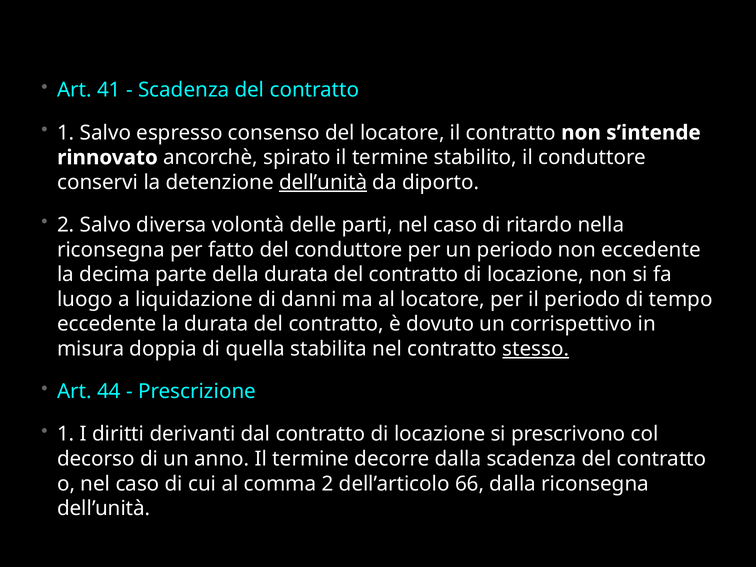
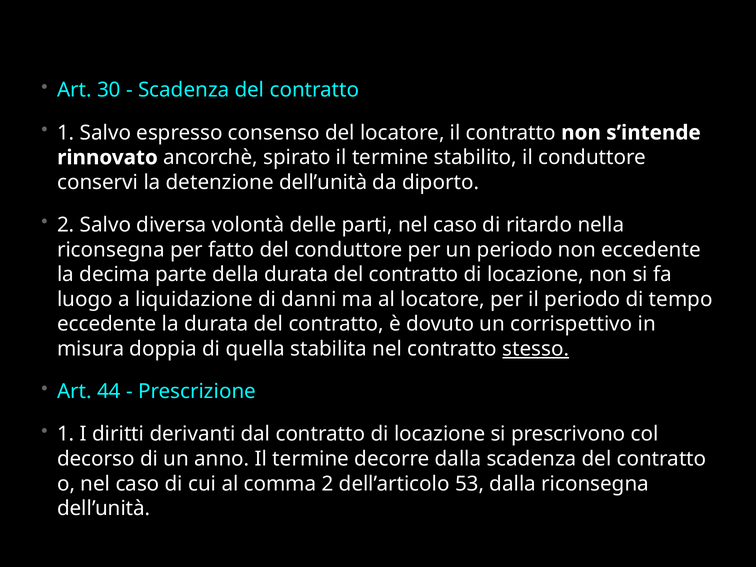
41: 41 -> 30 (109, 90)
dell’unità underline: present -> none (323, 182)
66: 66 -> 53 (470, 484)
